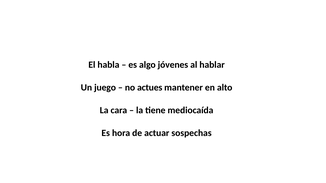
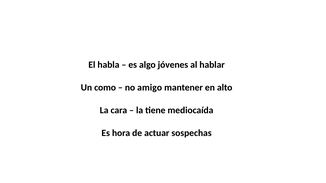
juego: juego -> como (105, 88)
actues: actues -> amigo (150, 88)
